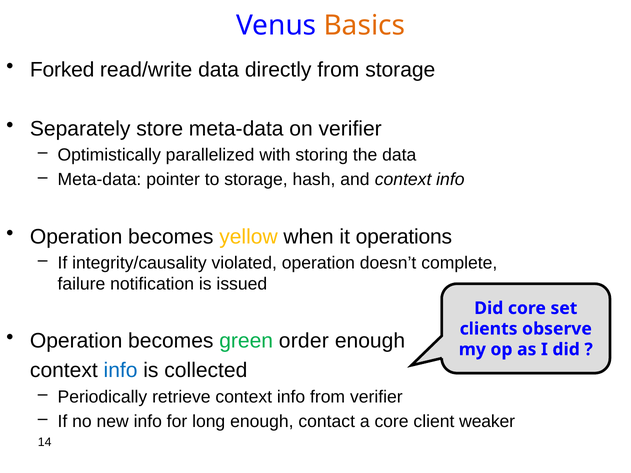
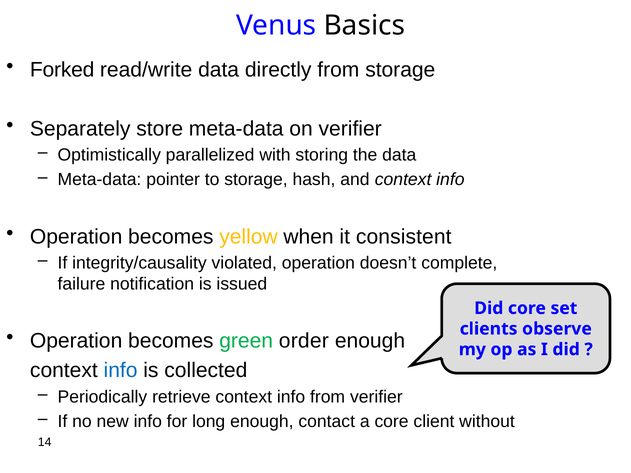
Basics colour: orange -> black (364, 26)
operations: operations -> consistent (404, 237)
weaker: weaker -> without (487, 422)
